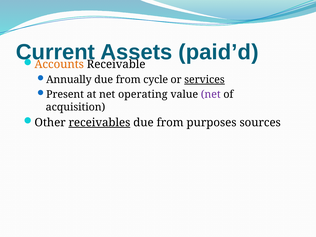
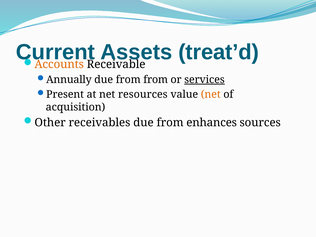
paid’d: paid’d -> treat’d (219, 52)
from cycle: cycle -> from (156, 80)
operating: operating -> resources (143, 94)
net colour: purple -> orange (211, 94)
receivables underline: present -> none (99, 123)
purposes: purposes -> enhances (212, 123)
